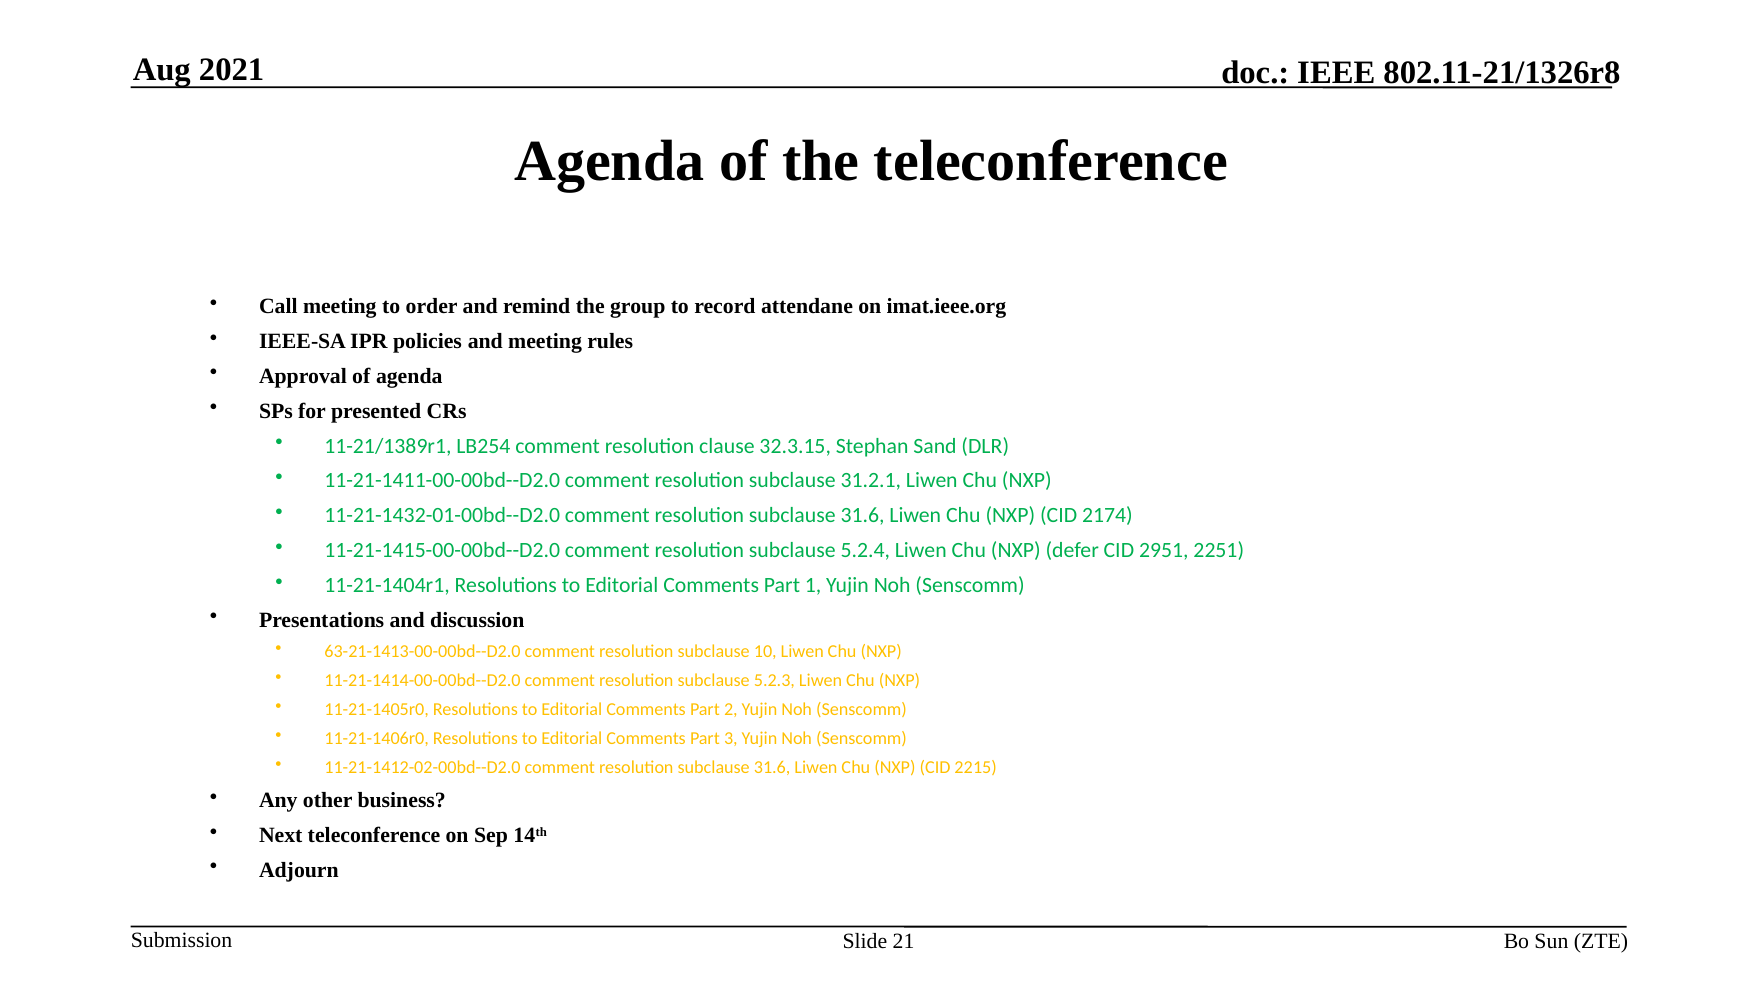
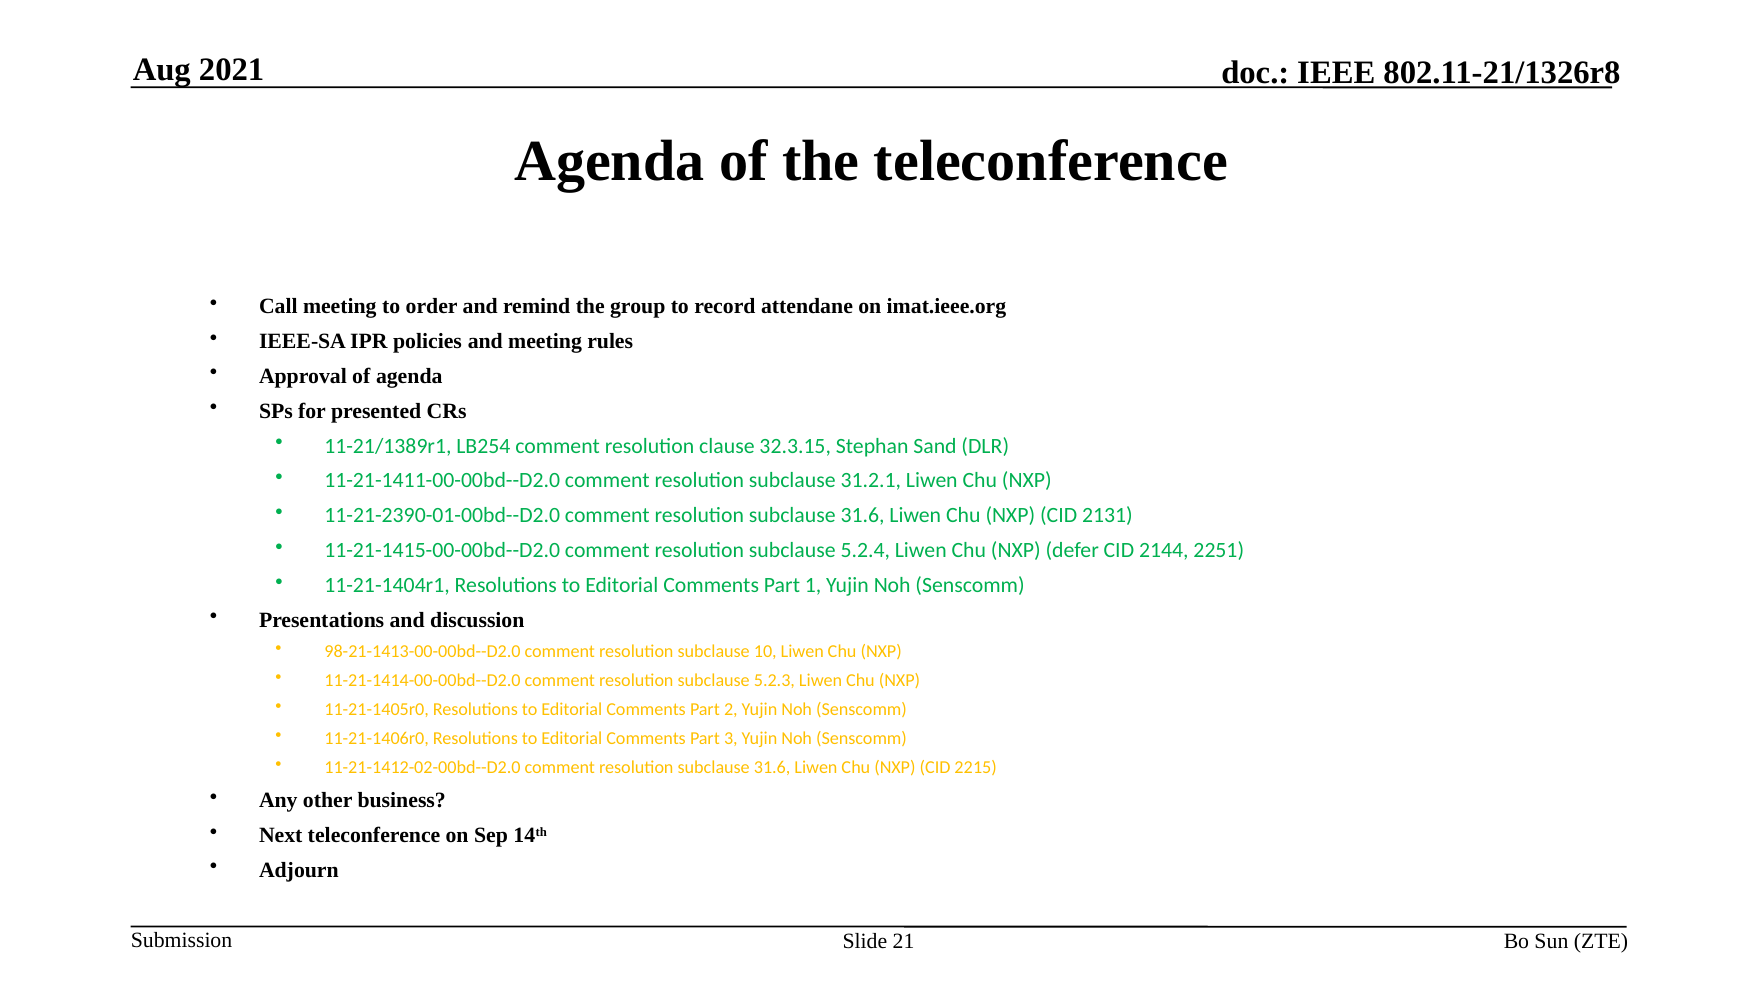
11-21-1432-01-00bd--D2.0: 11-21-1432-01-00bd--D2.0 -> 11-21-2390-01-00bd--D2.0 (442, 515)
2174: 2174 -> 2131 (1107, 515)
2951: 2951 -> 2144 (1164, 550)
63-21-1413-00-00bd--D2.0: 63-21-1413-00-00bd--D2.0 -> 98-21-1413-00-00bd--D2.0 (423, 651)
